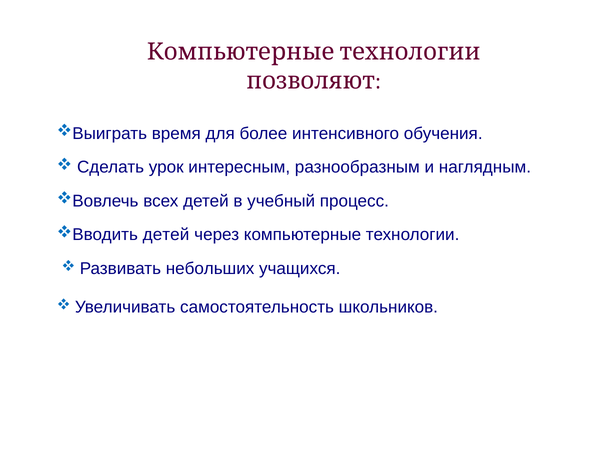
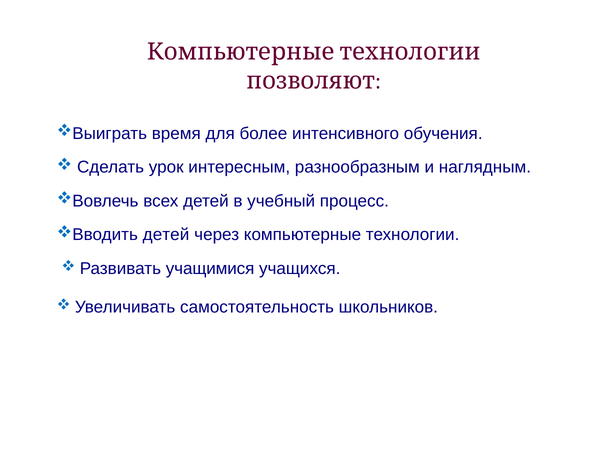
небольших: небольших -> учащимися (210, 269)
